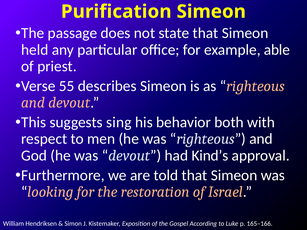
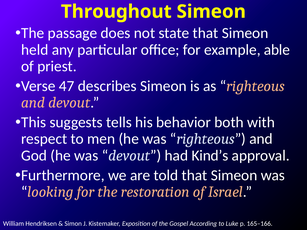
Purification: Purification -> Throughout (116, 12)
55: 55 -> 47 (67, 86)
sing: sing -> tells (119, 122)
